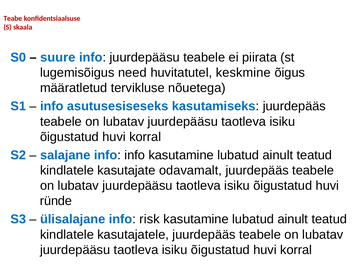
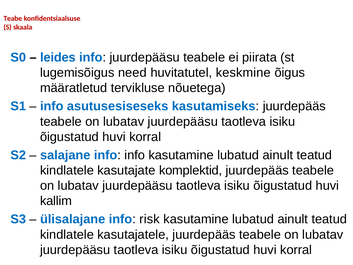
suure: suure -> leides (58, 57)
odavamalt: odavamalt -> komplektid (191, 170)
ründe: ründe -> kallim (56, 201)
